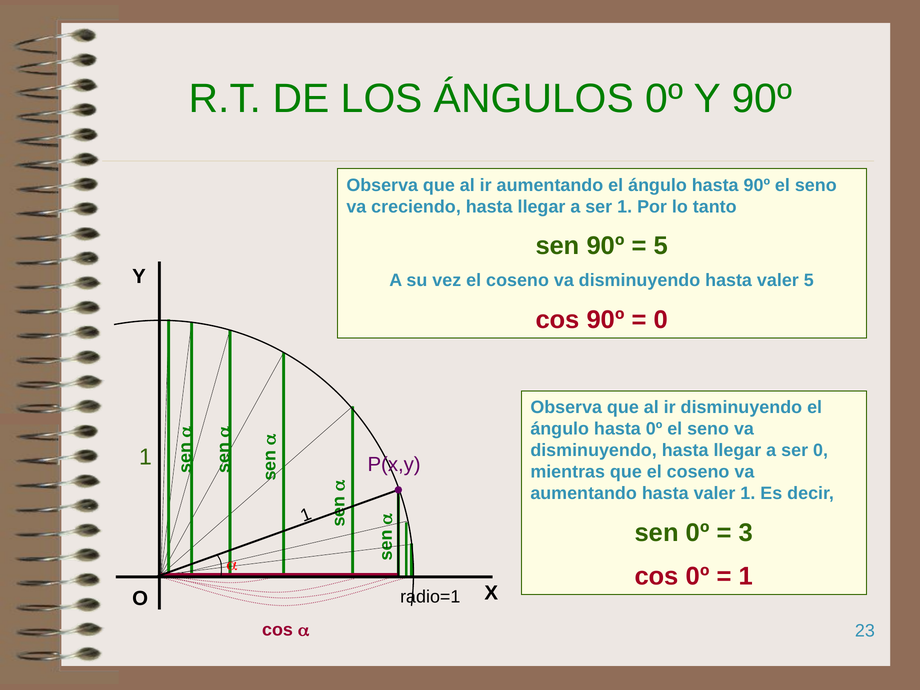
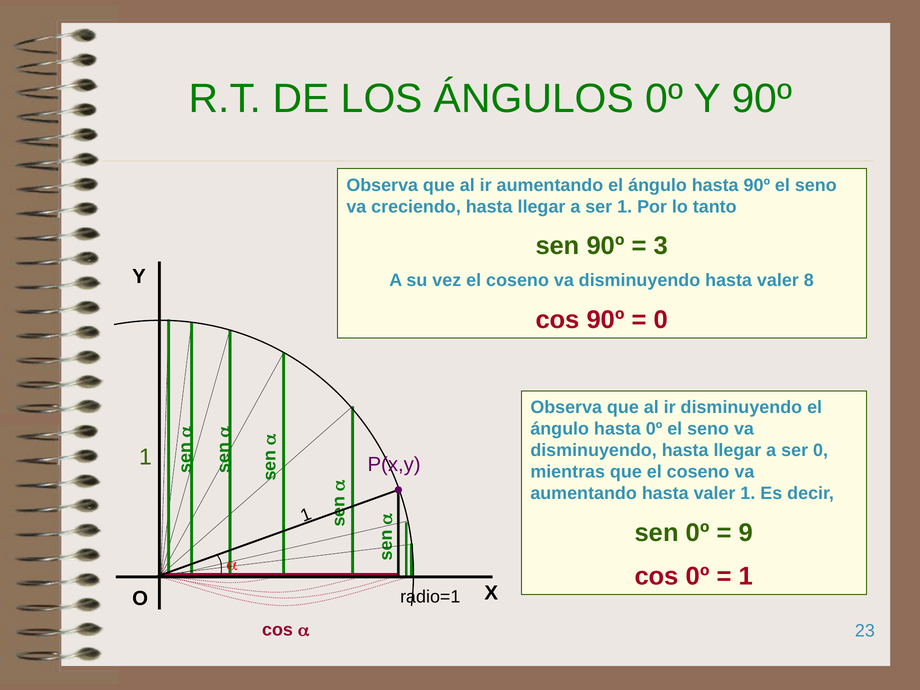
5: 5 -> 3 (661, 246)
valer 5: 5 -> 8 (809, 281)
3: 3 -> 9 (746, 533)
